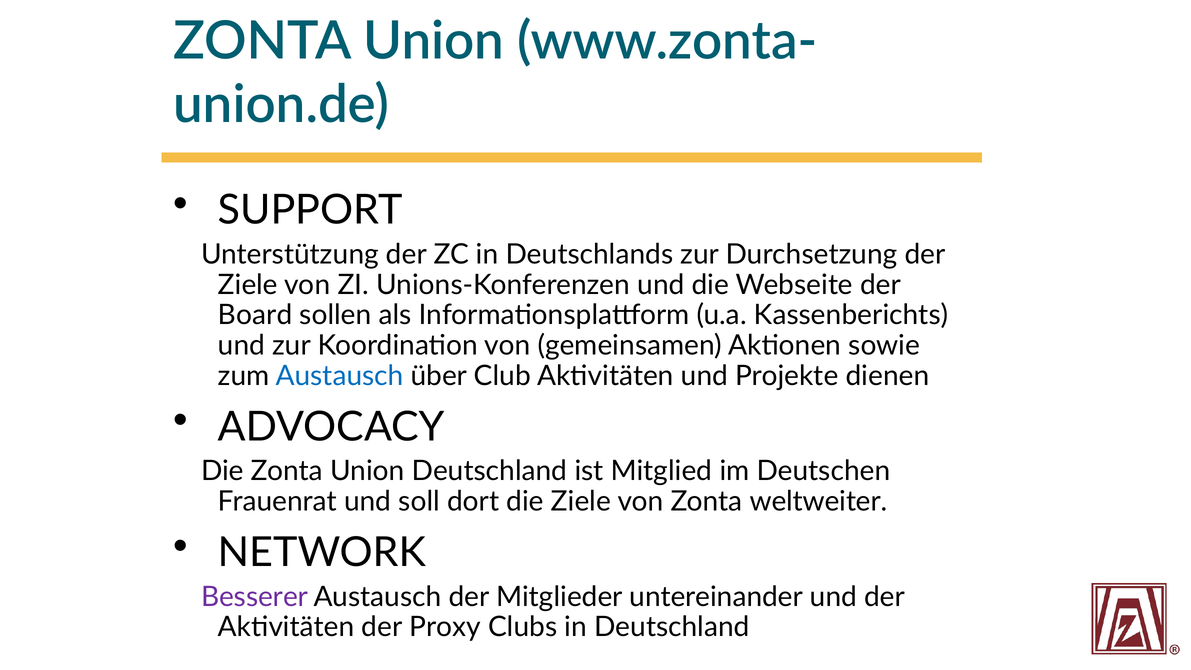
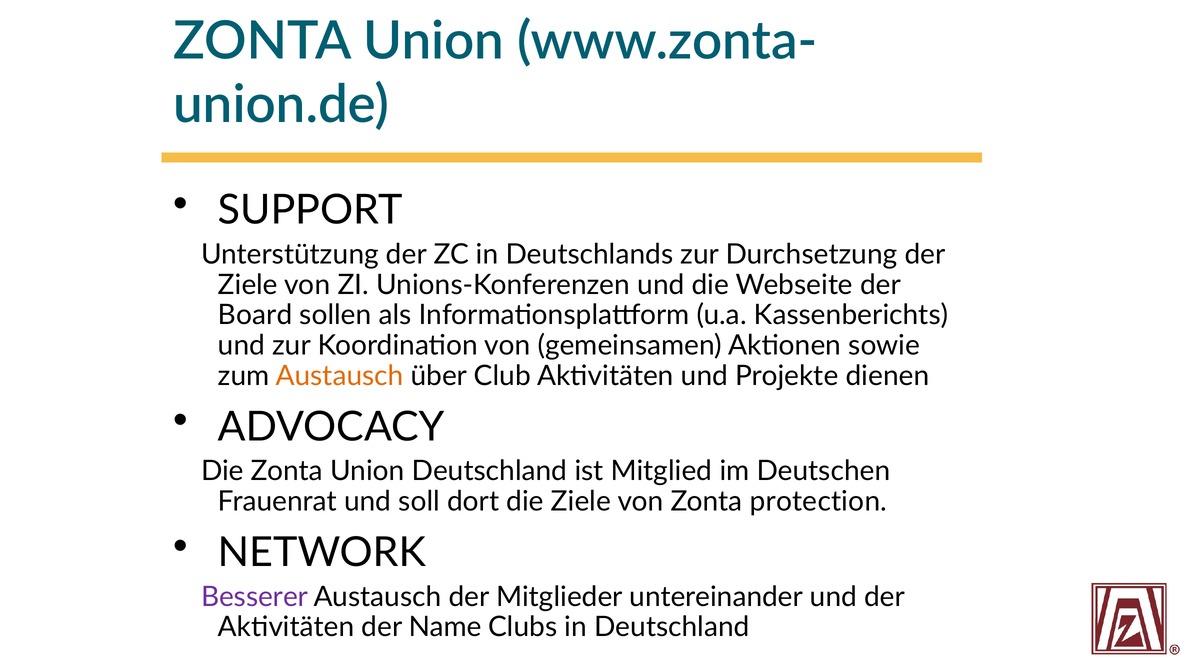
Austausch colour: blue -> orange (340, 376)
weltweiter: weltweiter -> protection (818, 502)
Proxy: Proxy -> Name (445, 627)
